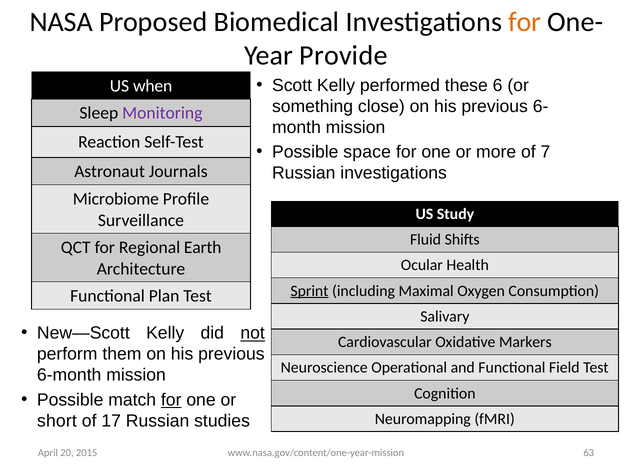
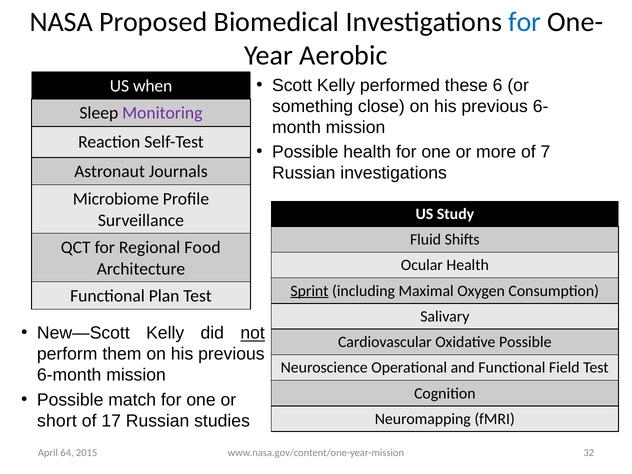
for colour: orange -> blue (525, 22)
Provide: Provide -> Aerobic (343, 56)
Possible space: space -> health (367, 152)
Earth: Earth -> Food (203, 247)
Oxidative Markers: Markers -> Possible (525, 342)
for underline: present -> none (171, 400)
63: 63 -> 32 (589, 453)
20: 20 -> 64 (67, 453)
